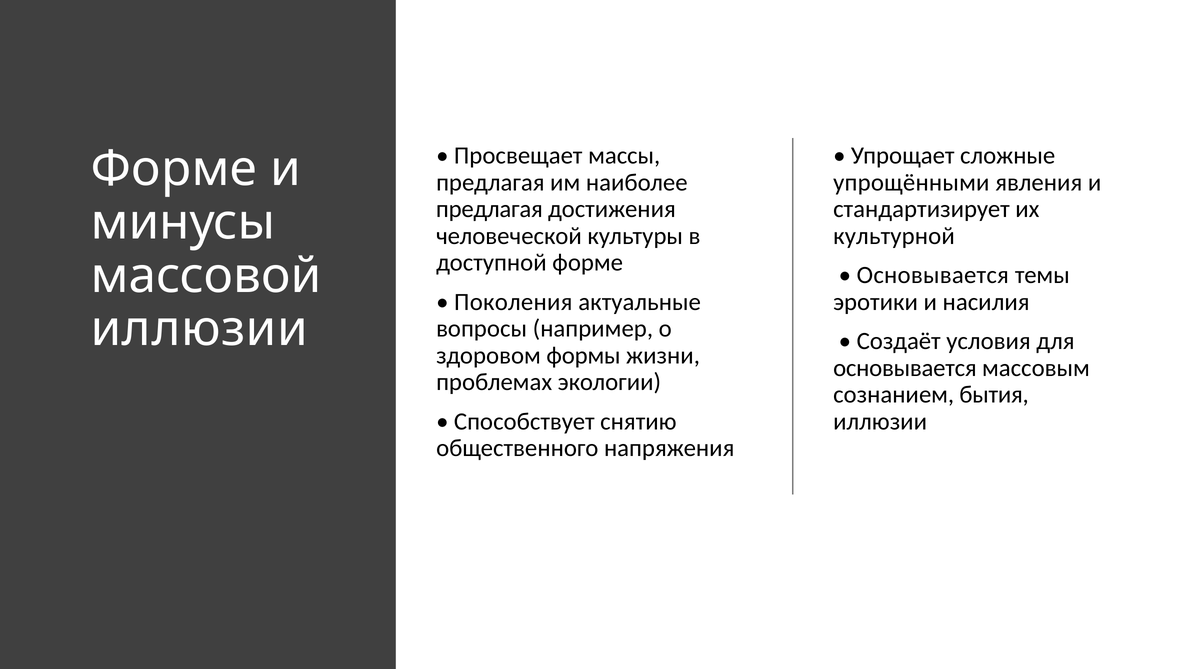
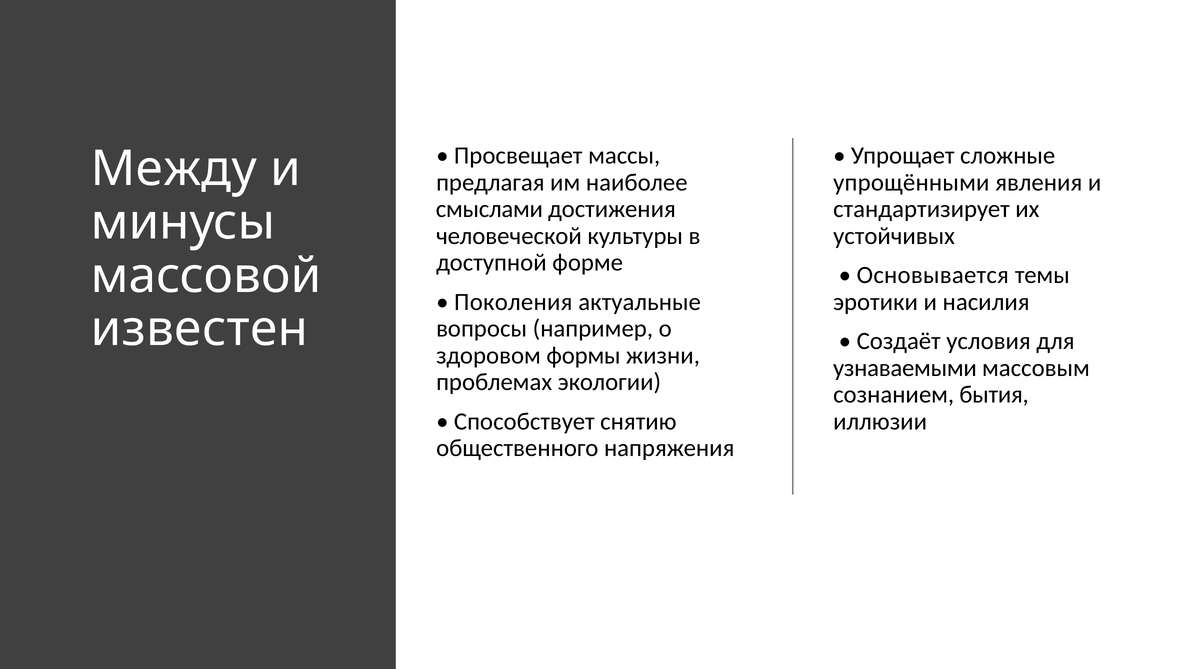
Форме: Форме -> Между (174, 169)
предлагая: предлагая -> смыслами (489, 209)
культурной: культурной -> устойчивых (894, 236)
иллюзии: иллюзии -> известен (199, 329)
основывается: основывается -> узнаваемыми (905, 368)
